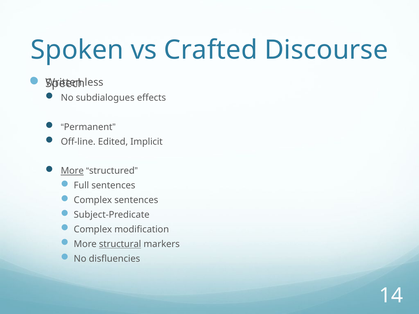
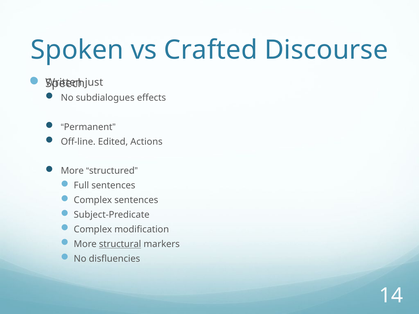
less: less -> just (94, 82)
Implicit: Implicit -> Actions (146, 142)
More underline: present -> none (72, 171)
